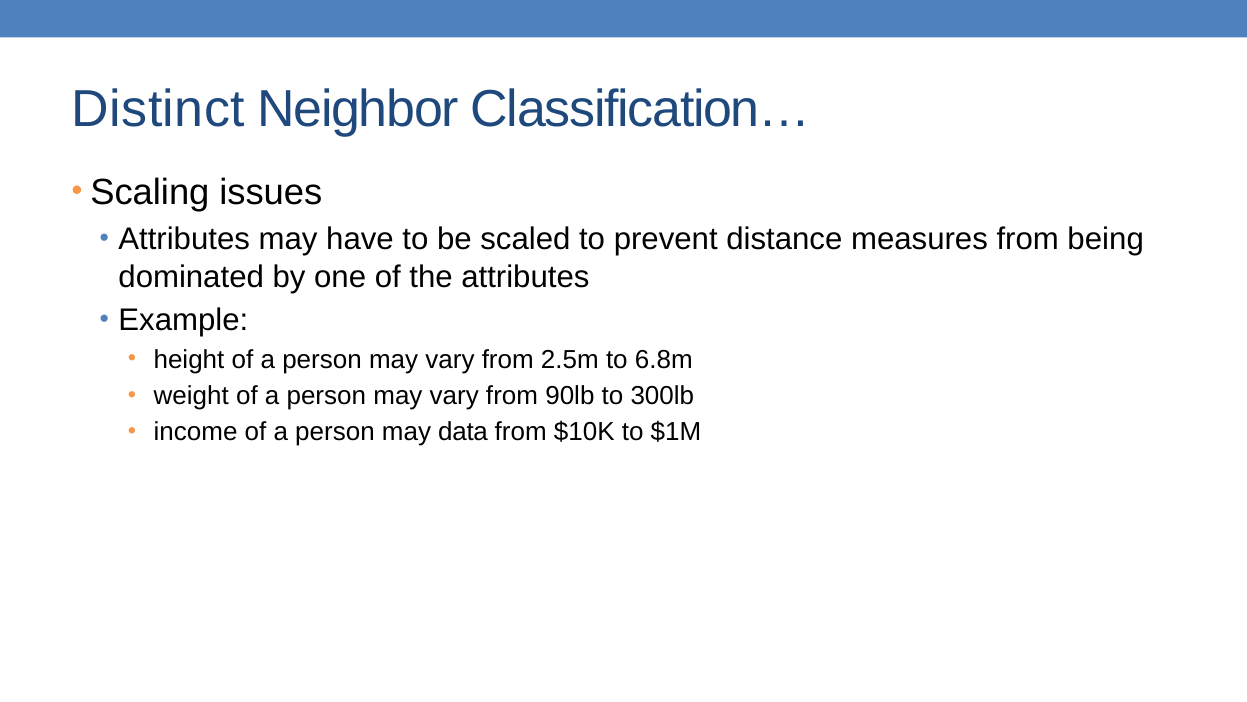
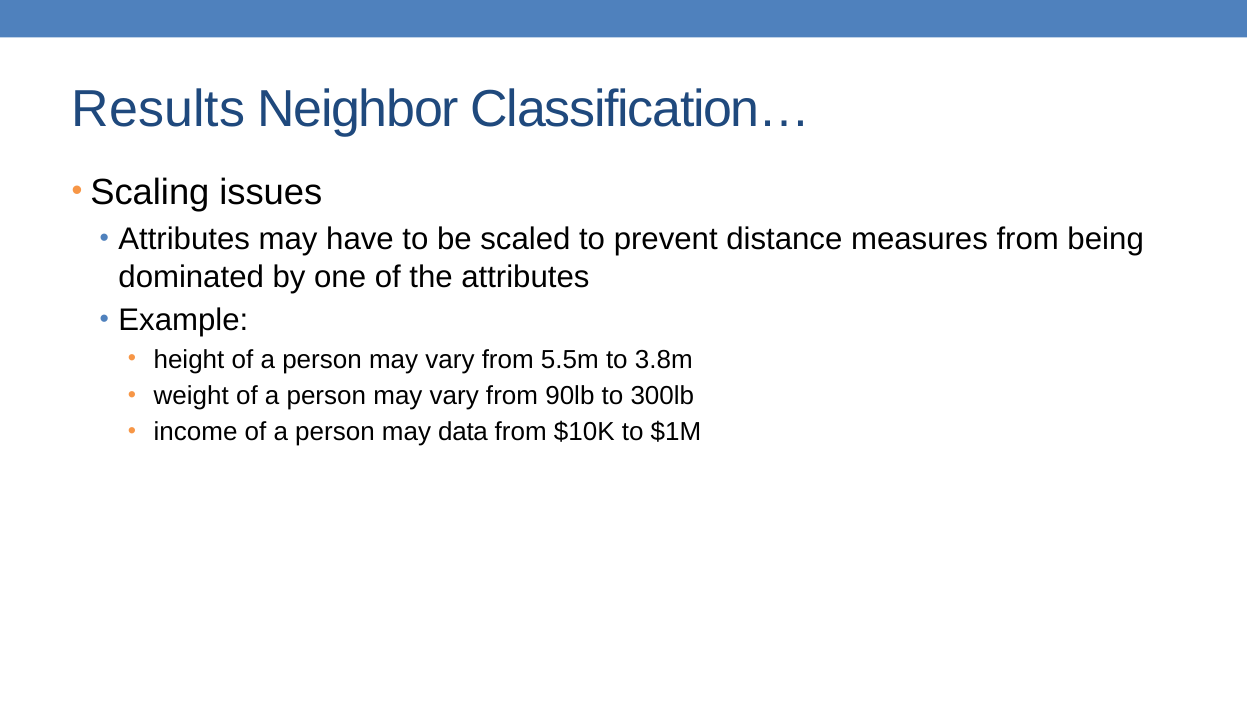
Distinct: Distinct -> Results (159, 109)
2.5m: 2.5m -> 5.5m (570, 359)
6.8m: 6.8m -> 3.8m (664, 359)
